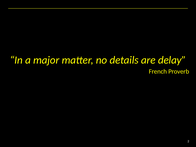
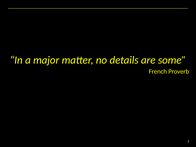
delay: delay -> some (172, 60)
